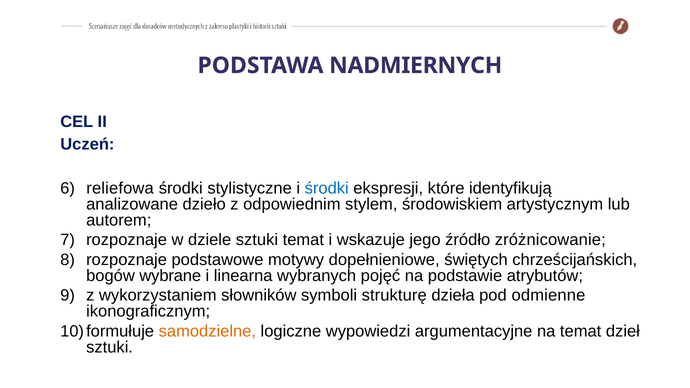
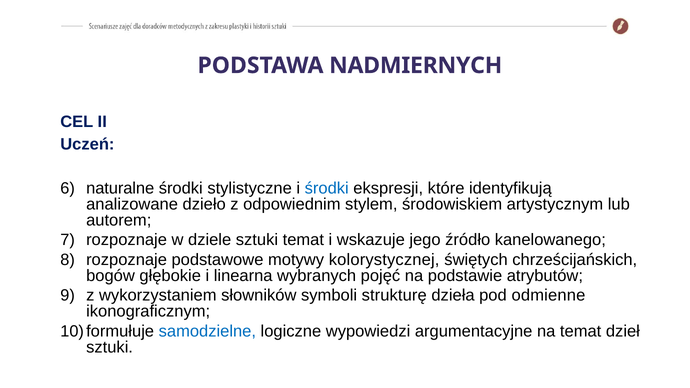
reliefowa: reliefowa -> naturalne (120, 188)
zróżnicowanie: zróżnicowanie -> kanelowanego (550, 240)
dopełnieniowe: dopełnieniowe -> kolorystycznej (384, 260)
wybrane: wybrane -> głębokie (170, 276)
samodzielne colour: orange -> blue (207, 331)
